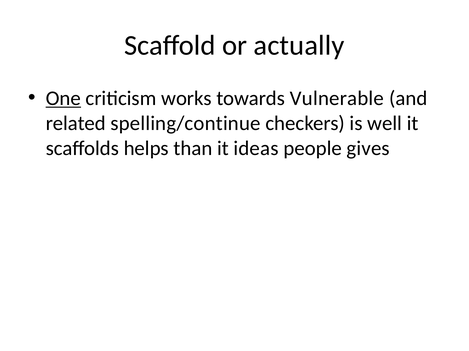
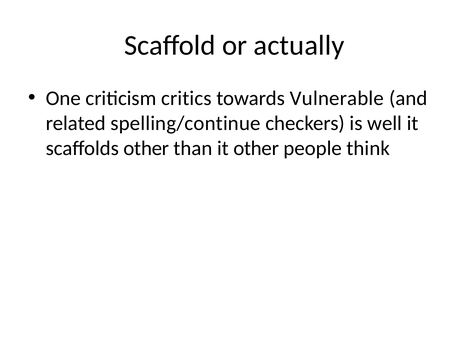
One underline: present -> none (63, 98)
works: works -> critics (186, 98)
scaffolds helps: helps -> other (146, 148)
it ideas: ideas -> other (256, 148)
gives: gives -> think (368, 148)
